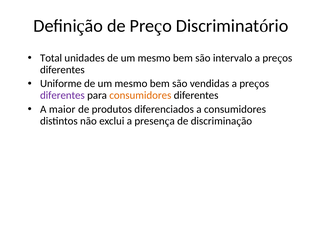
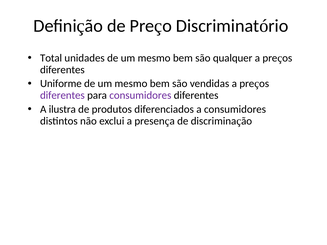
intervalo: intervalo -> qualquer (233, 58)
consumidores colour: orange -> purple (140, 95)
maior: maior -> ilustra (62, 109)
